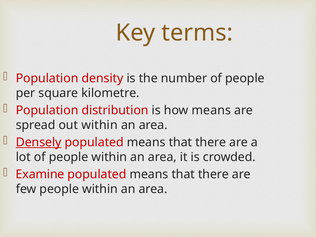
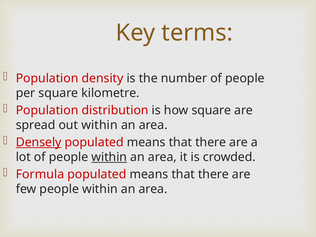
how means: means -> square (211, 110)
within underline: none -> present (109, 157)
Examine: Examine -> Formula (40, 174)
